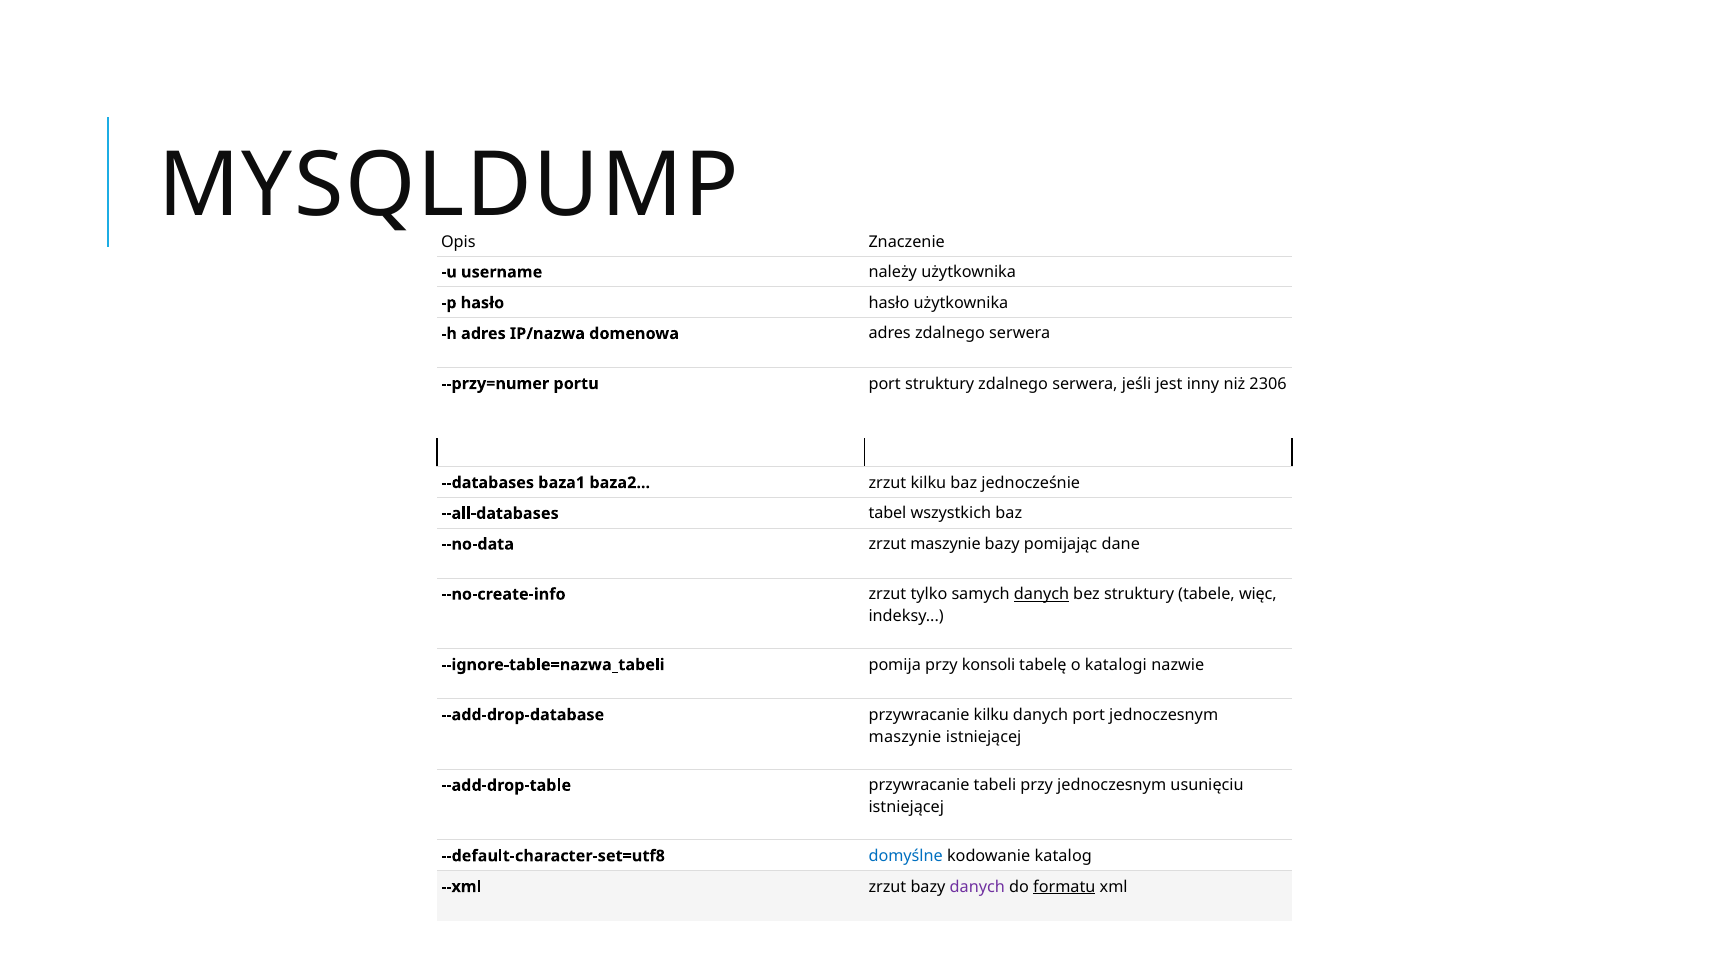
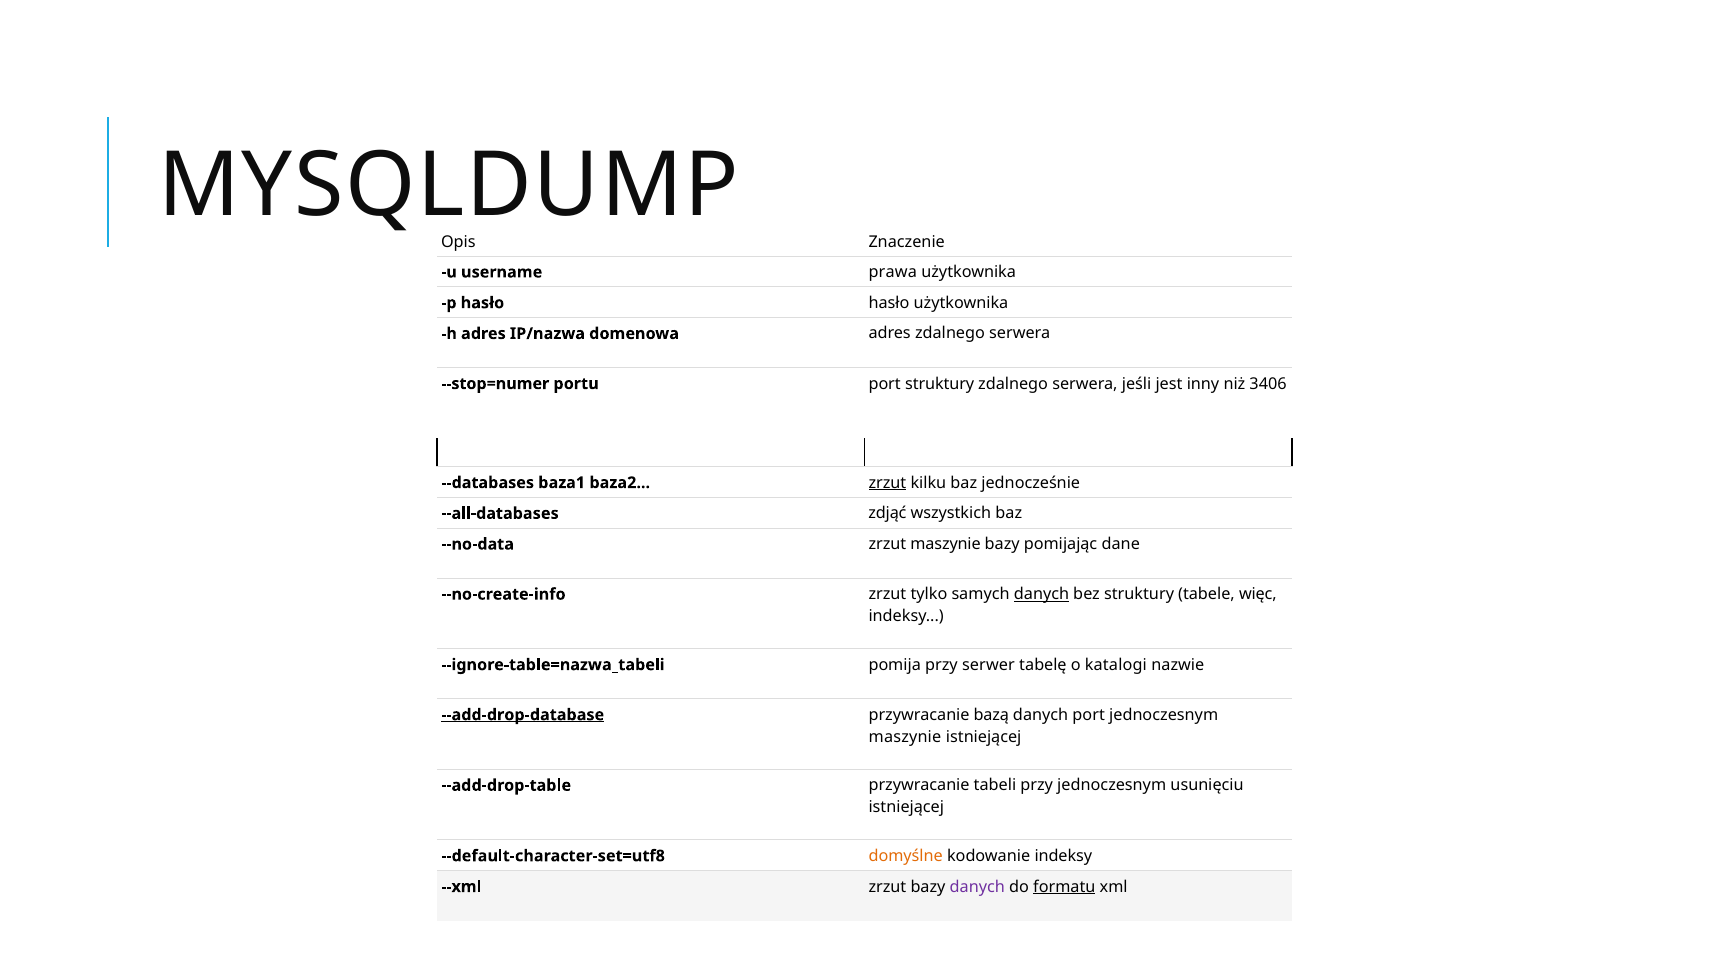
należy: należy -> prawa (893, 272)
--przy=numer: --przy=numer -> --stop=numer (495, 384)
2306: 2306 -> 3406 (1268, 384)
zrzut underline: none -> present (887, 483)
tabel: tabel -> zdjąć (887, 513)
konsoli: konsoli -> serwer (988, 665)
--add-drop-database underline: none -> present (523, 715)
przywracanie kilku: kilku -> bazą (991, 715)
domyślne colour: blue -> orange (906, 856)
kodowanie katalog: katalog -> indeksy (1063, 856)
